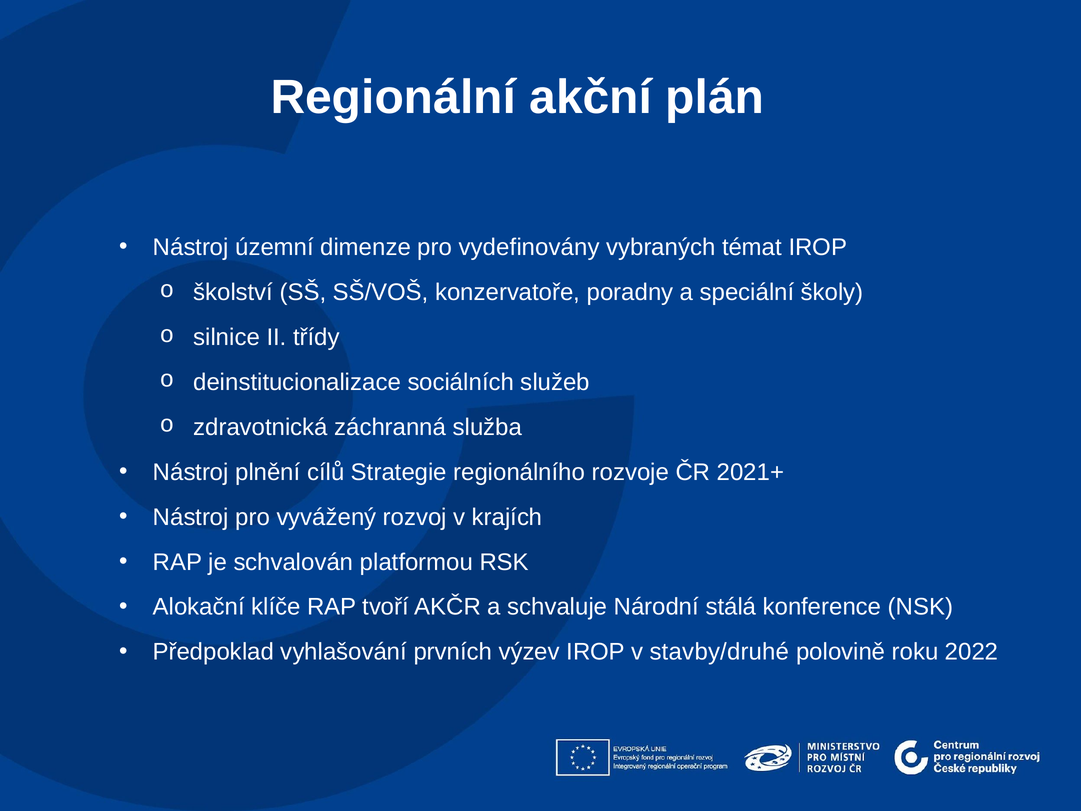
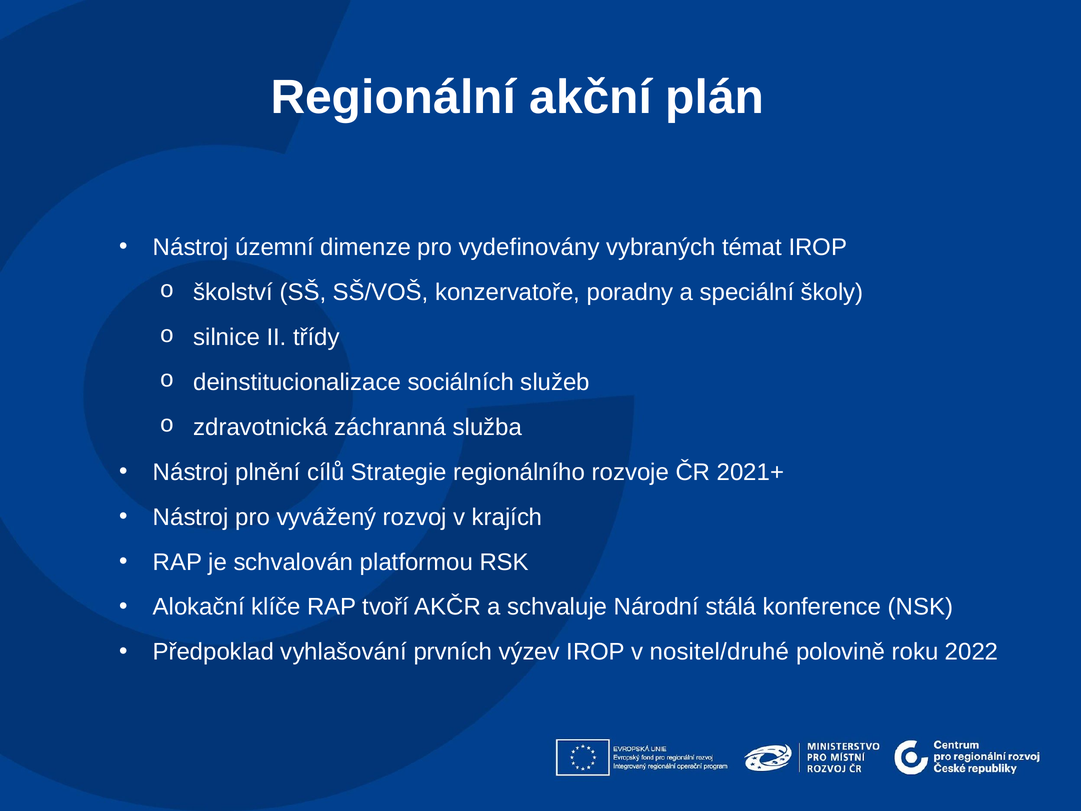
stavby/druhé: stavby/druhé -> nositel/druhé (720, 652)
